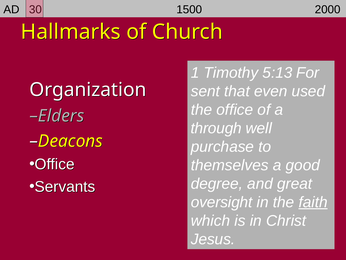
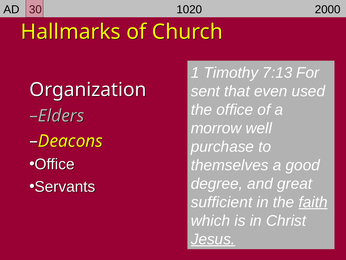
1500: 1500 -> 1020 (189, 9)
5:13: 5:13 -> 7:13 (277, 73)
through: through -> morrow (216, 128)
oversight: oversight -> sufficient (222, 202)
Jesus underline: none -> present (213, 239)
